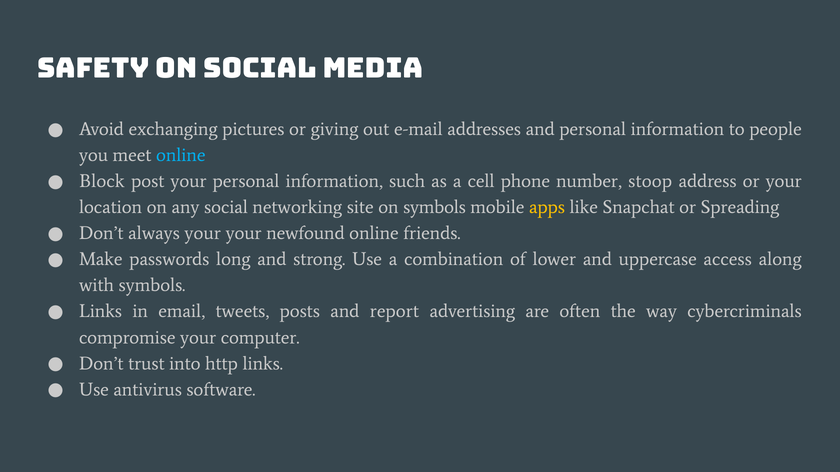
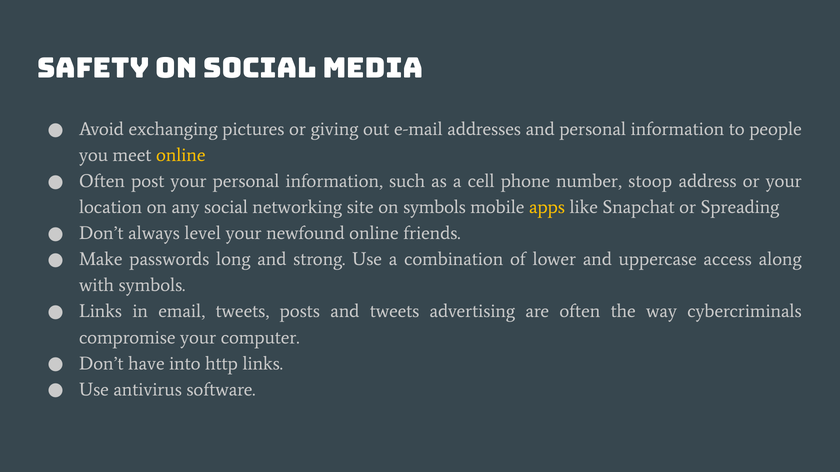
online colour: light blue -> yellow (181, 155)
Block: Block -> Often (102, 181)
always your: your -> level (203, 234)
and report: report -> tweets (395, 312)
trust: trust -> have (146, 364)
